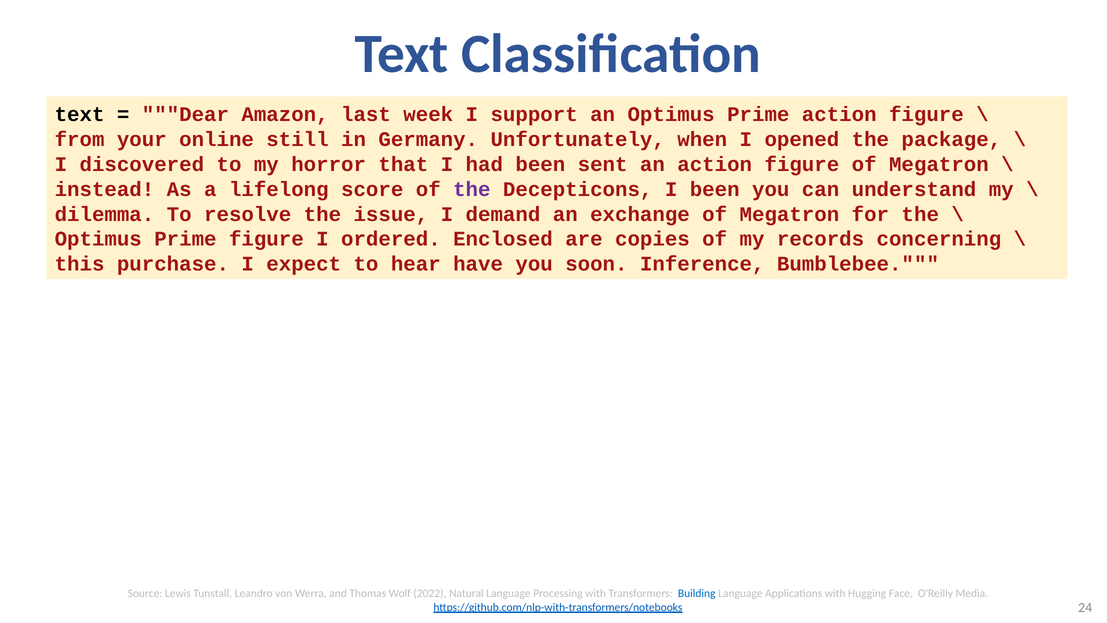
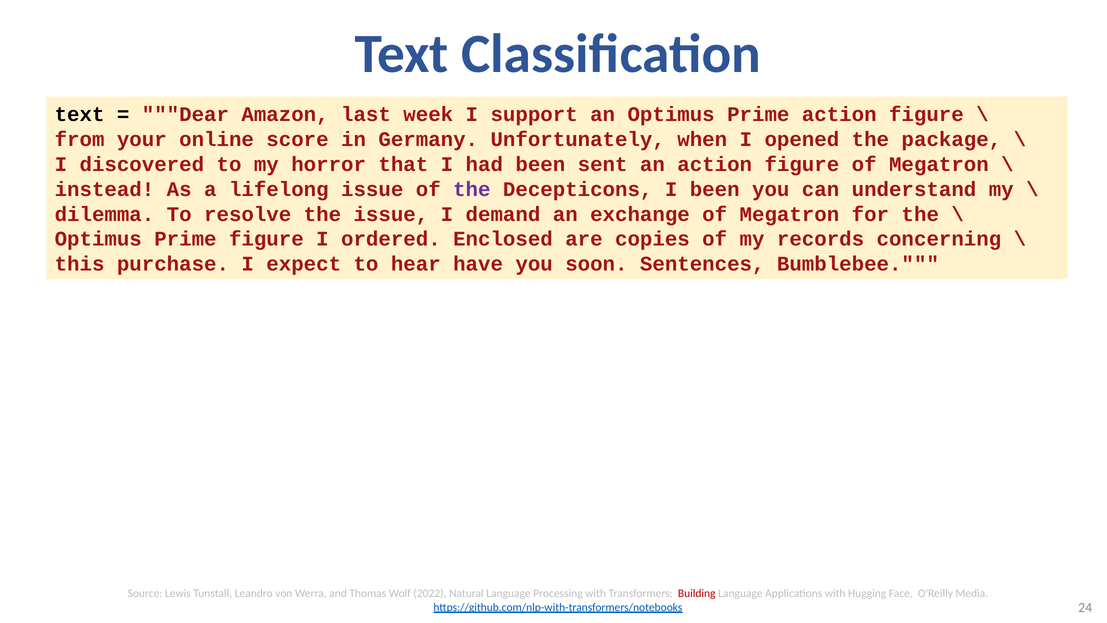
still: still -> score (297, 139)
lifelong score: score -> issue (372, 189)
Inference: Inference -> Sentences (702, 264)
Building colour: blue -> red (697, 593)
